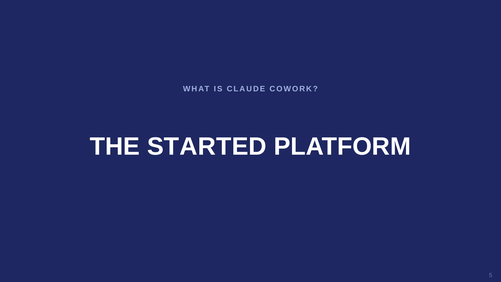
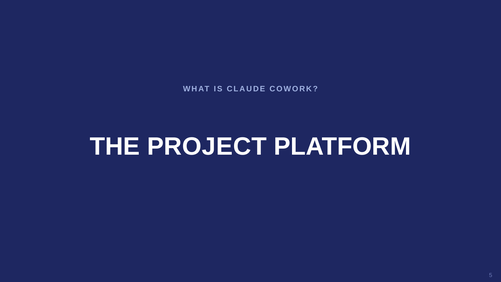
STARTED: STARTED -> PROJECT (207, 146)
